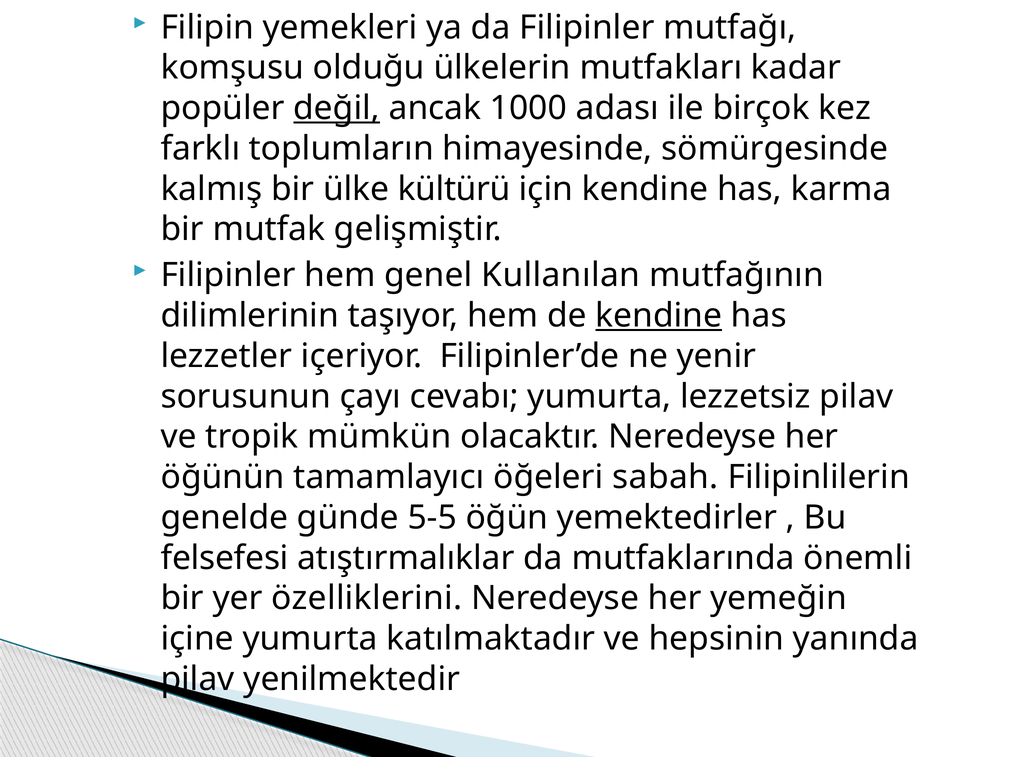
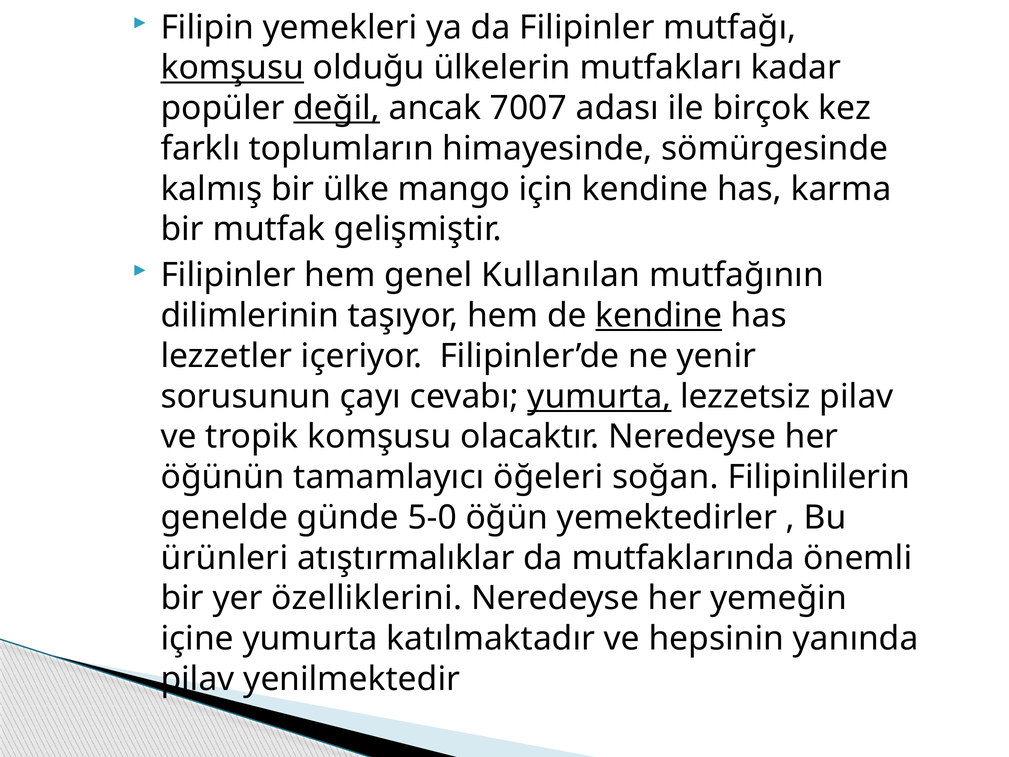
komşusu underline: none -> present (232, 68)
1000: 1000 -> 7007 (528, 108)
kültürü: kültürü -> mango (454, 189)
yumurta underline: none -> present (599, 396)
tropik mümkün: mümkün -> komşusu (379, 437)
sabah: sabah -> soğan (666, 477)
5-5: 5-5 -> 5-0 (432, 517)
felsefesi: felsefesi -> ürünleri (224, 558)
